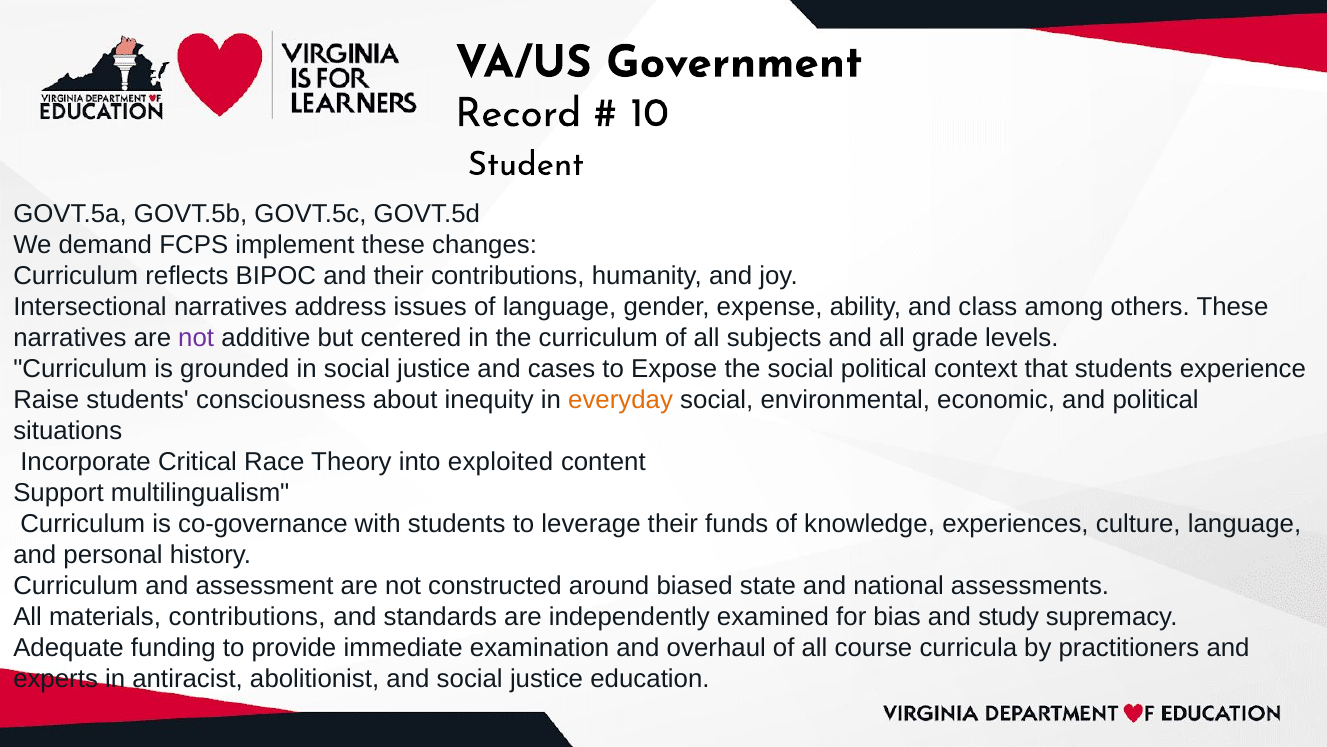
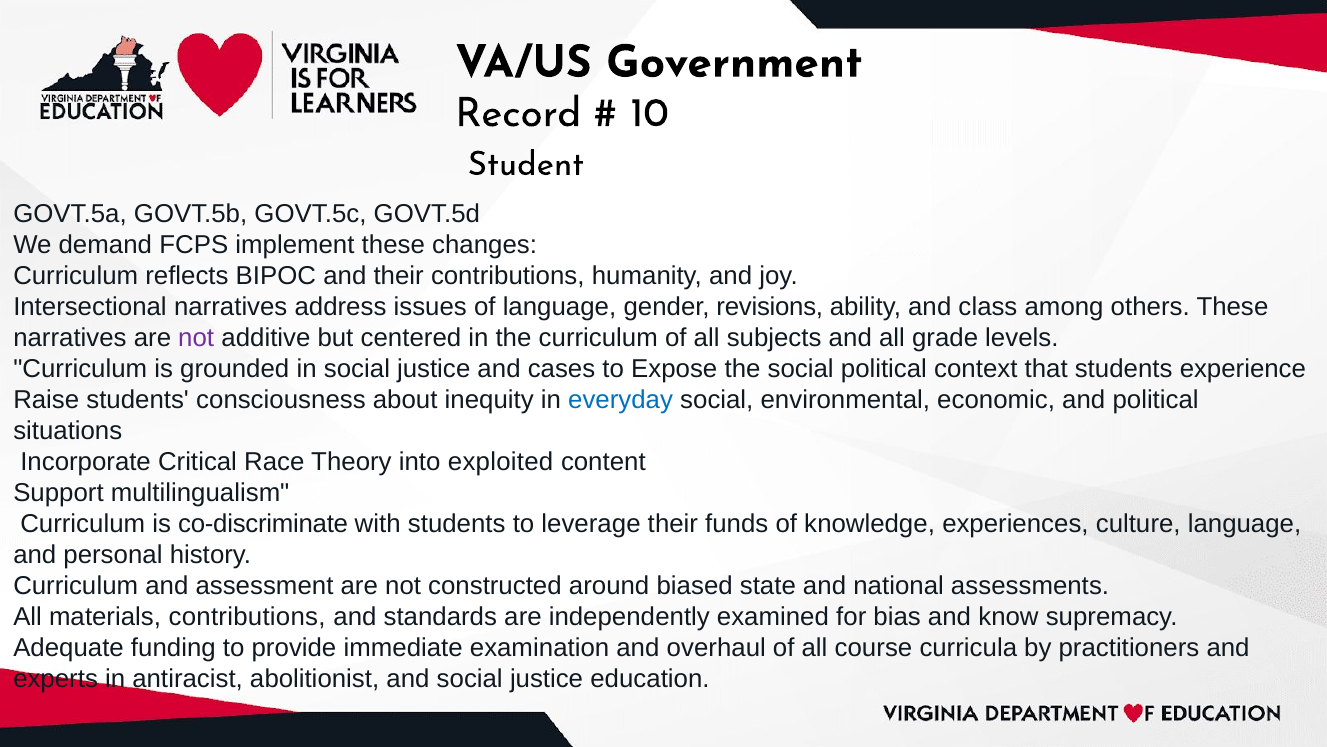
expense: expense -> revisions (770, 307)
everyday colour: orange -> blue (621, 400)
co-governance: co-governance -> co-discriminate (263, 524)
study: study -> know (1008, 617)
